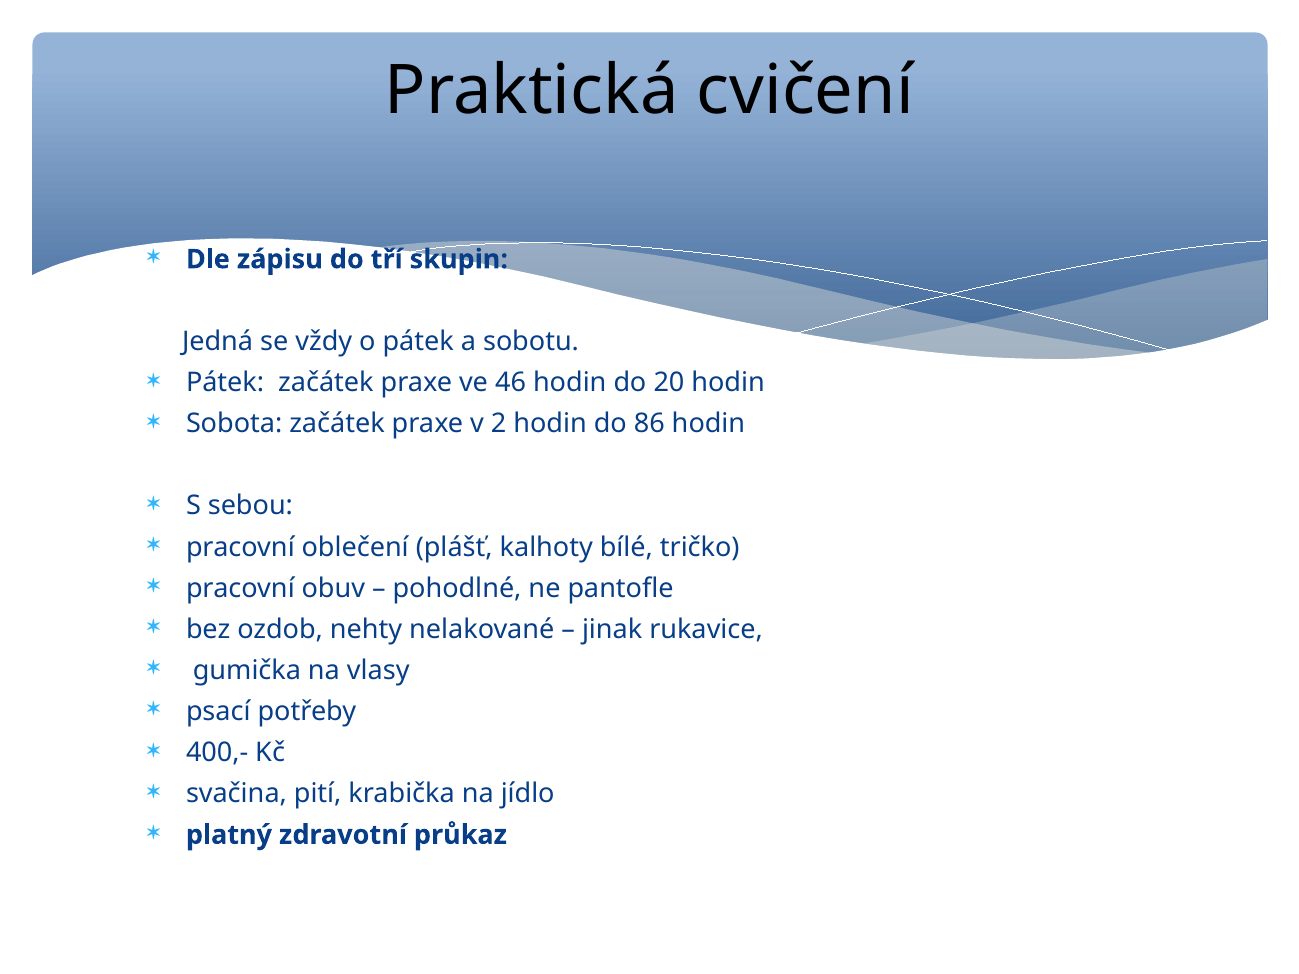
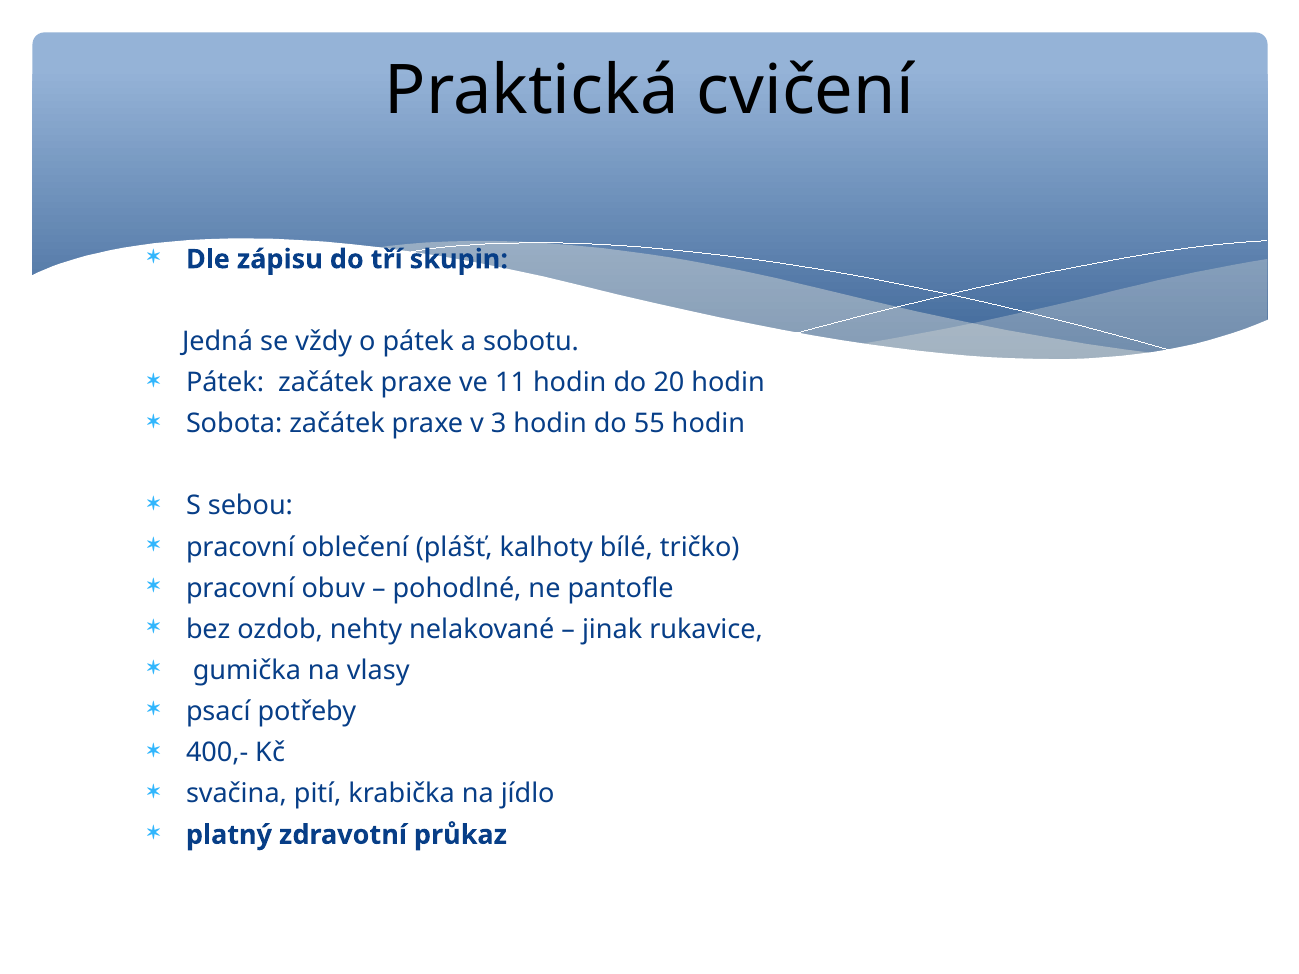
46: 46 -> 11 (511, 383)
2: 2 -> 3 (499, 424)
86: 86 -> 55 (649, 424)
